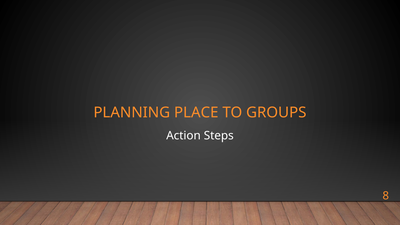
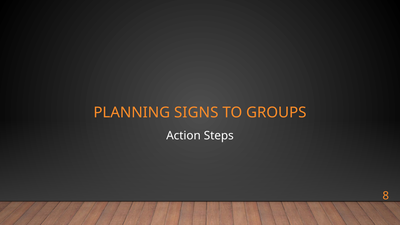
PLACE: PLACE -> SIGNS (196, 112)
